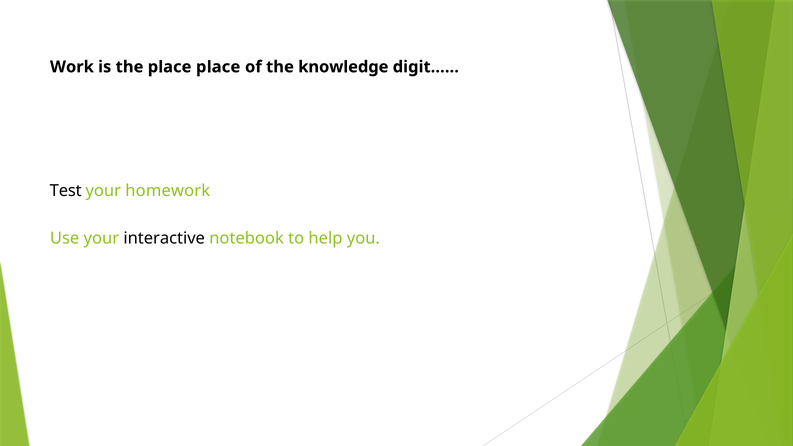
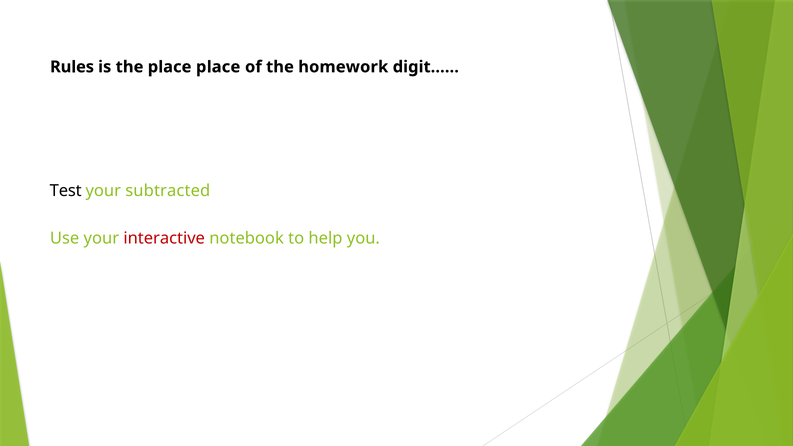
Work: Work -> Rules (72, 67)
knowledge: knowledge -> homework (343, 67)
homework: homework -> subtracted (168, 191)
interactive colour: black -> red (164, 238)
